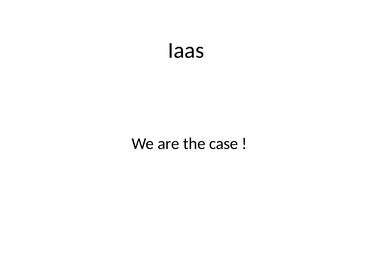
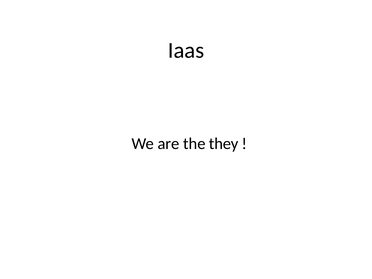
case: case -> they (224, 144)
